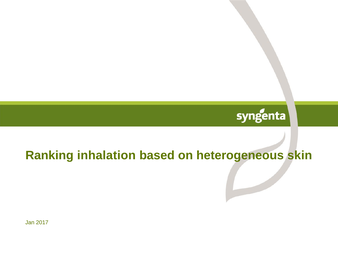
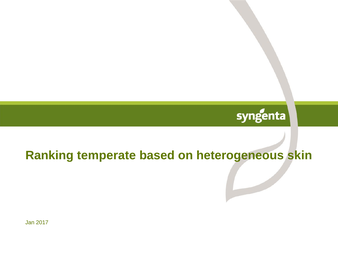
inhalation: inhalation -> temperate (106, 156)
